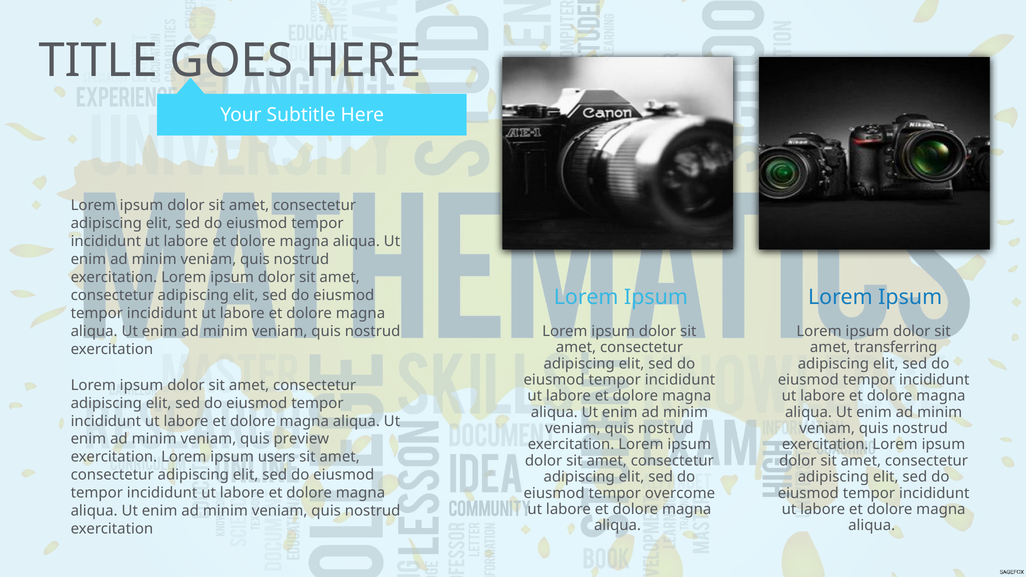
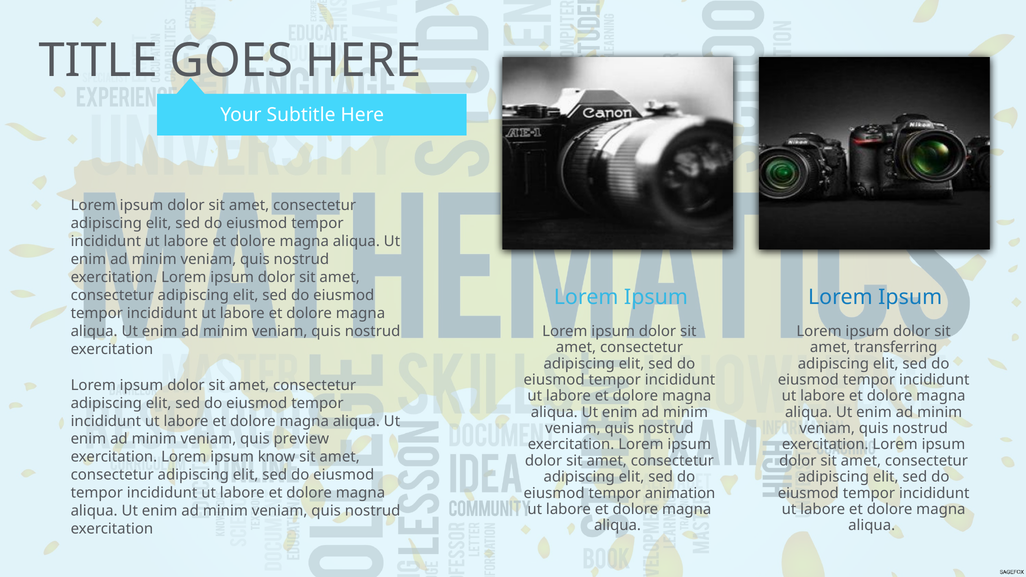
users: users -> know (277, 457)
overcome: overcome -> animation (680, 493)
